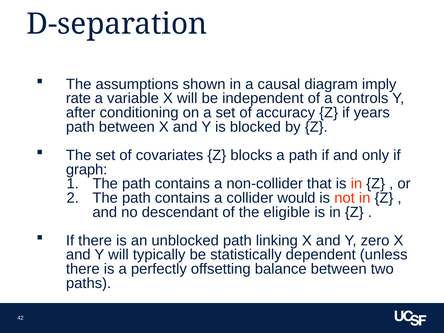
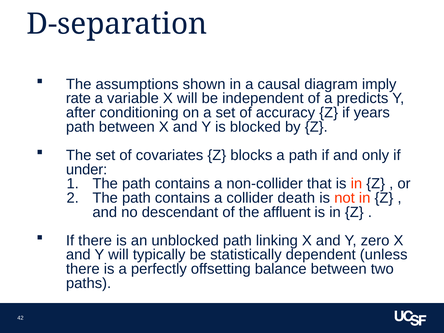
controls: controls -> predicts (362, 98)
graph: graph -> under (87, 169)
would: would -> death (296, 198)
eligible: eligible -> affluent (287, 212)
